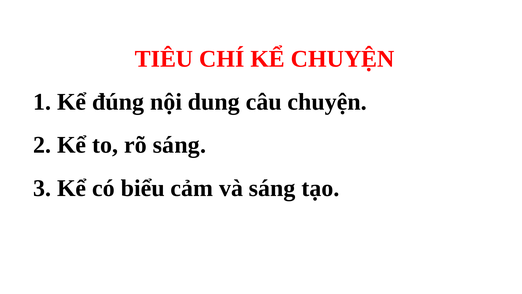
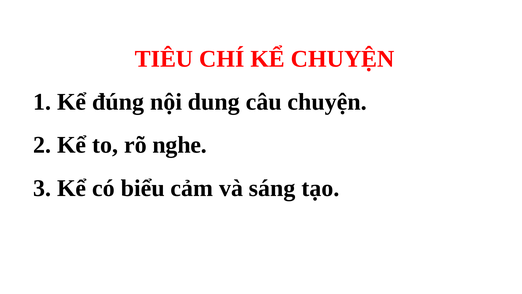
rõ sáng: sáng -> nghe (180, 145)
